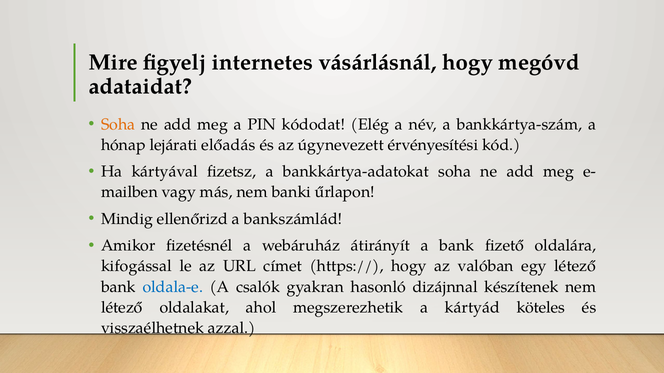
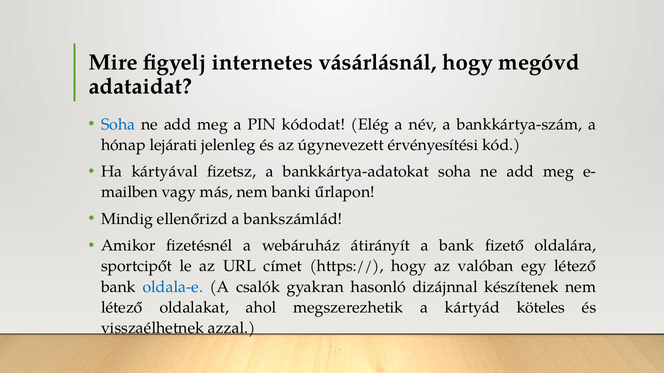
Soha colour: orange -> blue (118, 124)
előadás: előadás -> jelenleg (228, 145)
kifogással: kifogással -> sportcipőt (136, 267)
